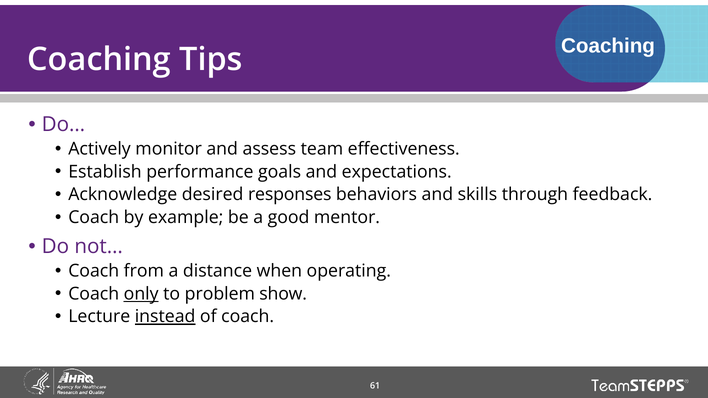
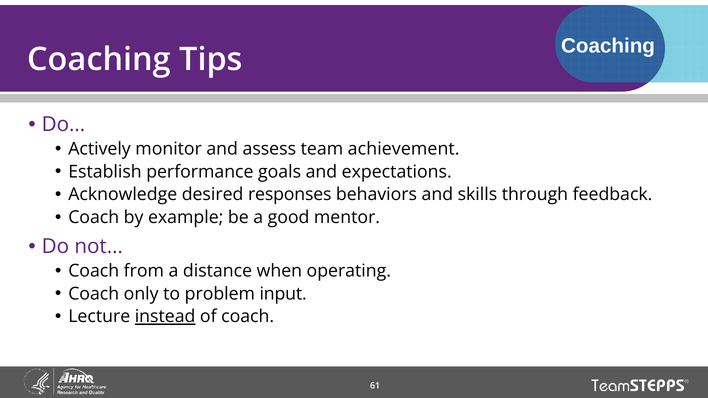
effectiveness: effectiveness -> achievement (404, 149)
only underline: present -> none (141, 294)
show: show -> input (283, 294)
